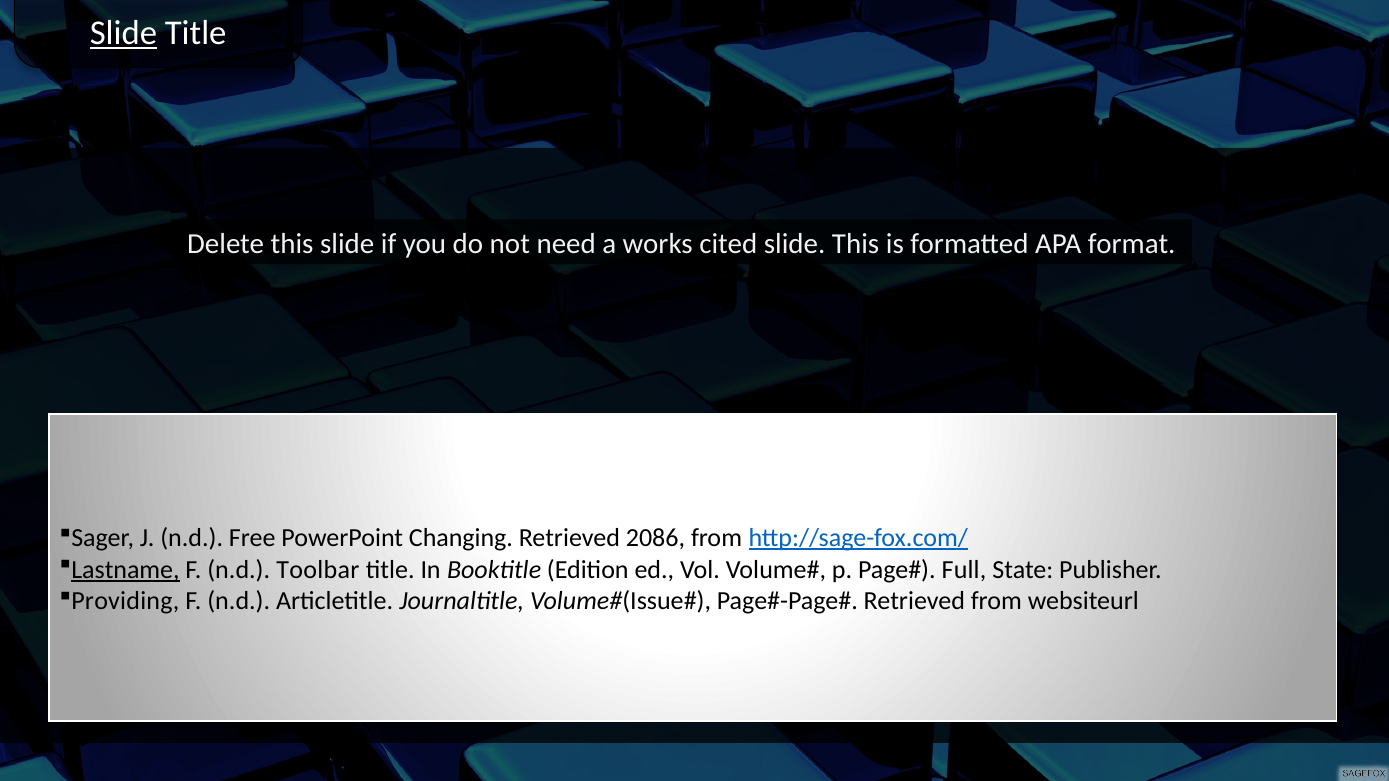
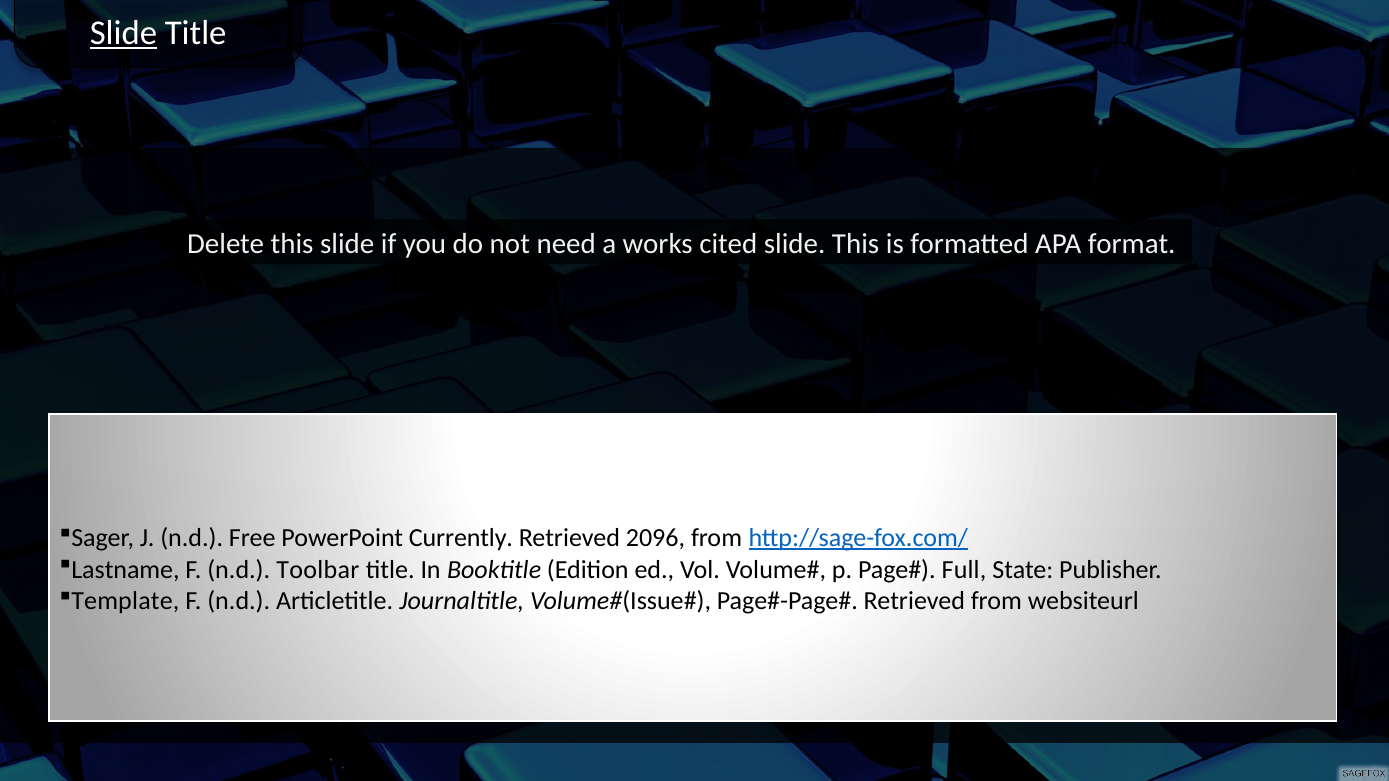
Changing: Changing -> Currently (461, 538)
2086: 2086 -> 2096 (655, 538)
Lastname underline: present -> none (125, 570)
Providing: Providing -> Template (125, 601)
